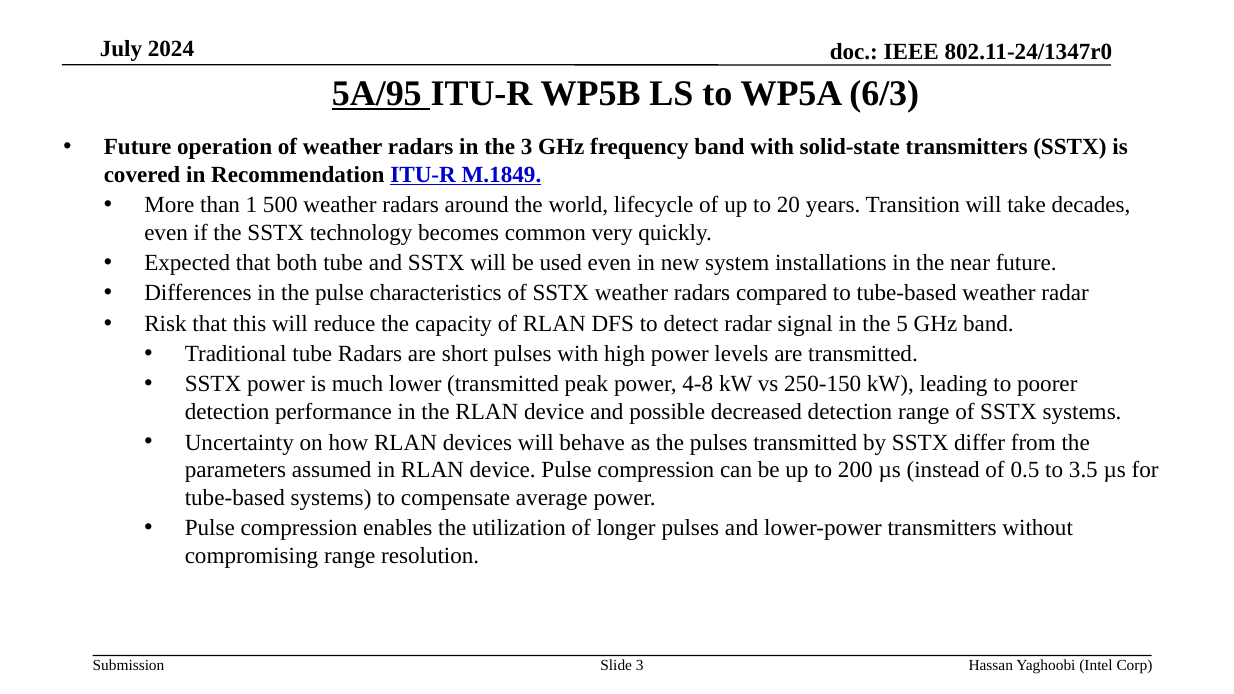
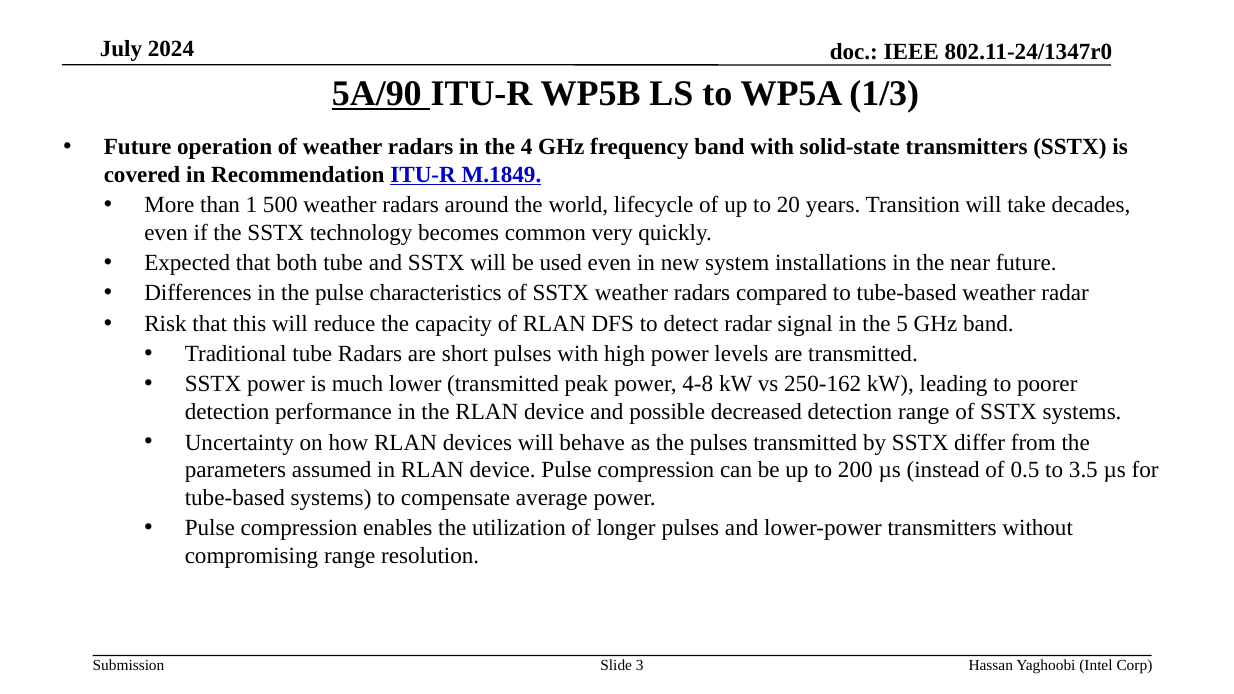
5A/95: 5A/95 -> 5A/90 (377, 93)
6/3: 6/3 -> 1/3 (884, 93)
the 3: 3 -> 4 (527, 147)
250-150: 250-150 -> 250-162 (823, 384)
